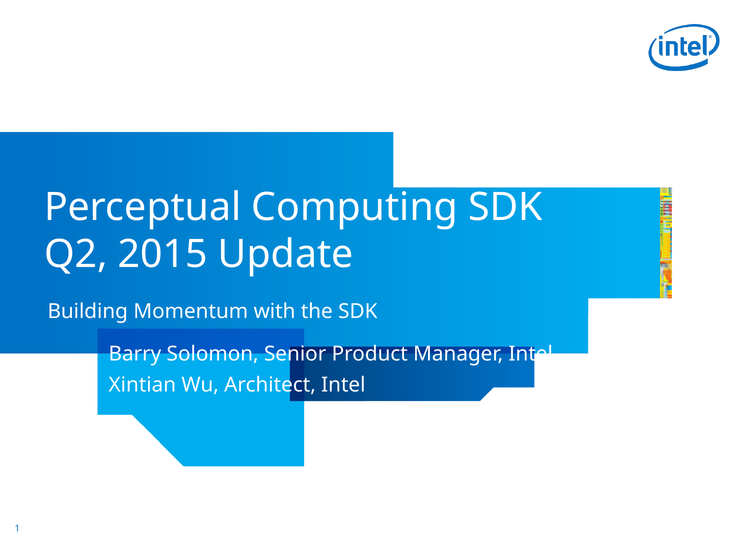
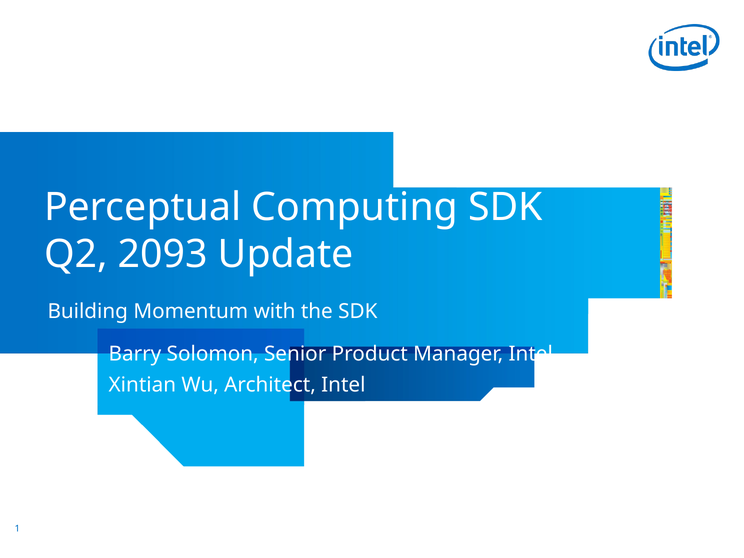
2015: 2015 -> 2093 (163, 254)
